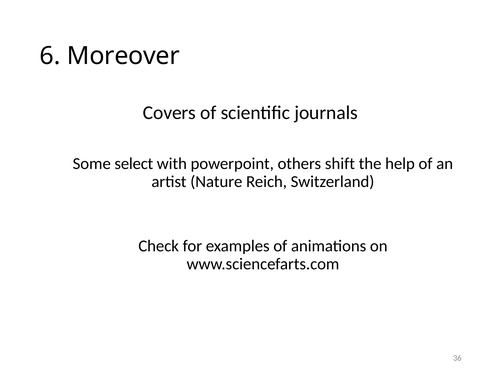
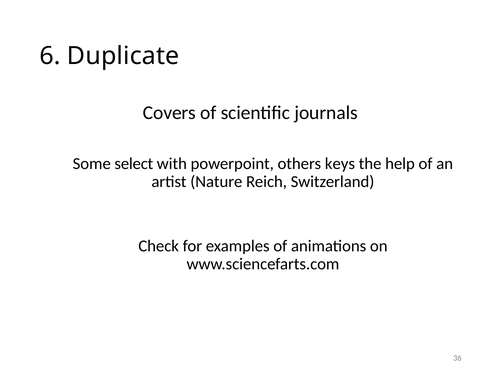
Moreover: Moreover -> Duplicate (123, 56)
shift: shift -> keys (340, 164)
